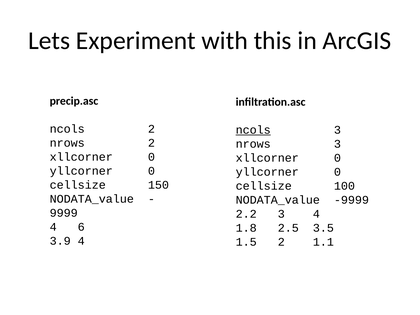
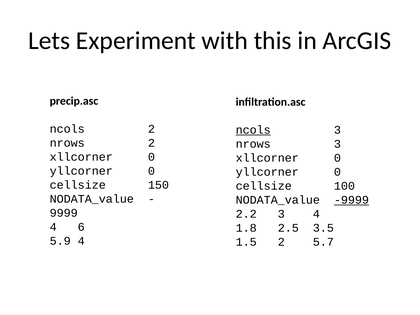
-9999 underline: none -> present (351, 200)
3.9: 3.9 -> 5.9 (60, 241)
1.1: 1.1 -> 5.7 (323, 242)
